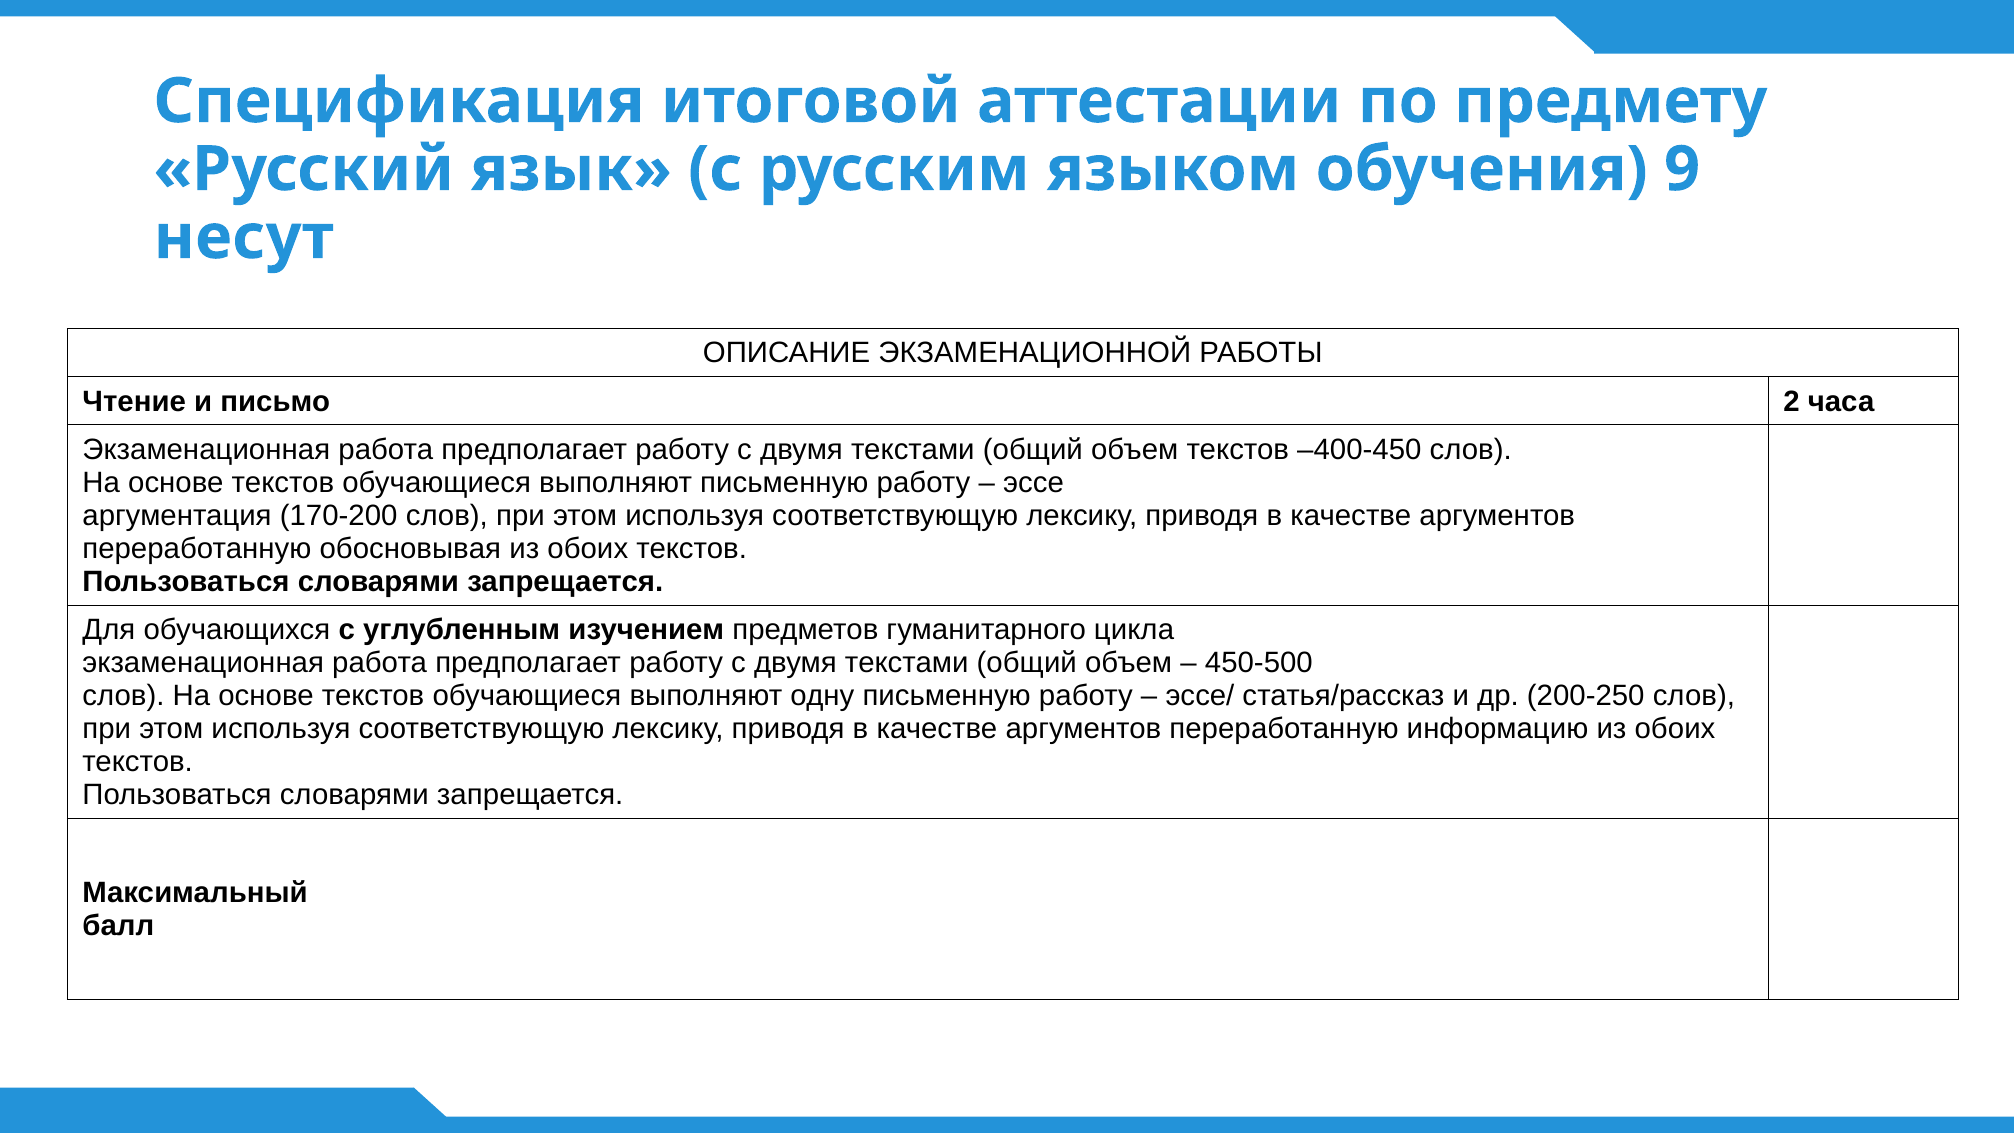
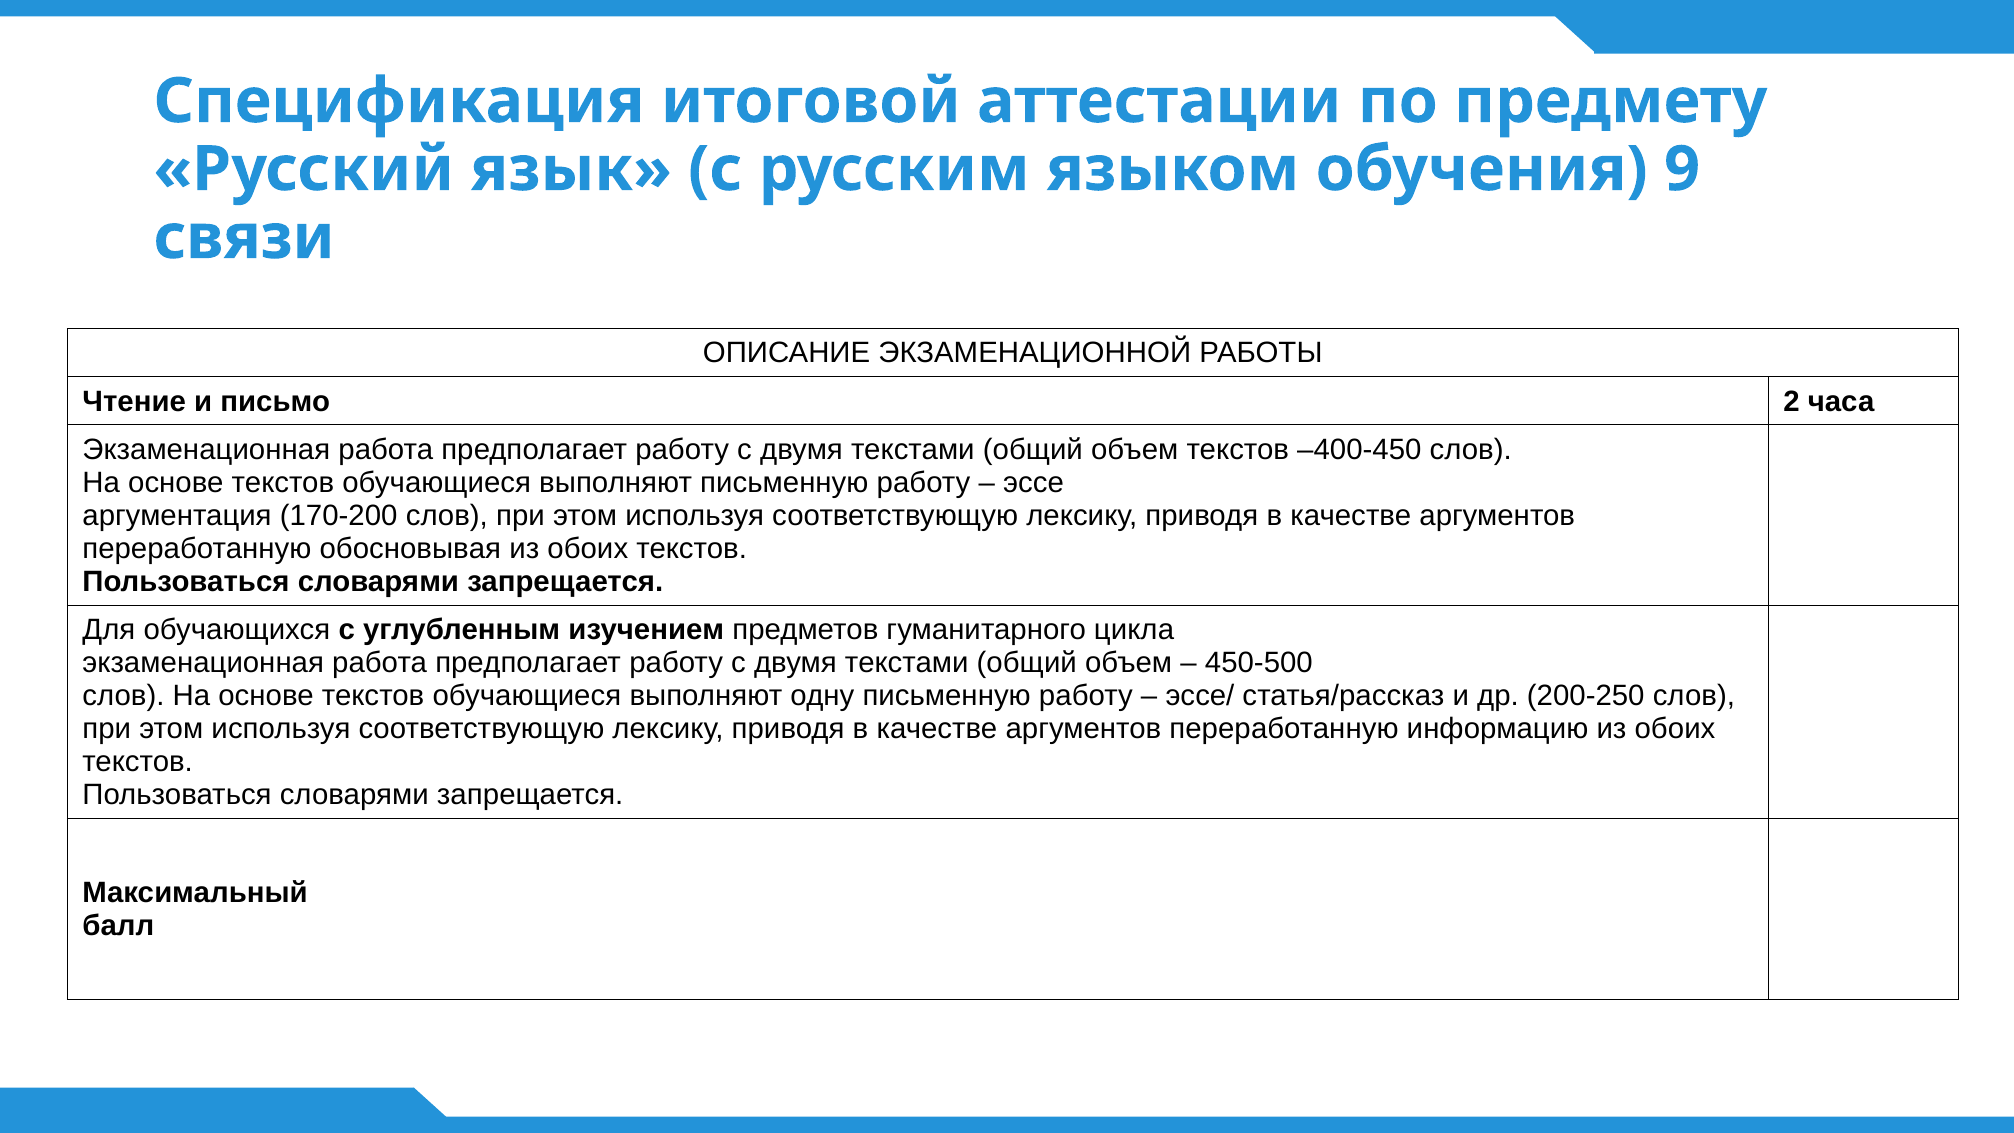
несут: несут -> связи (244, 237)
